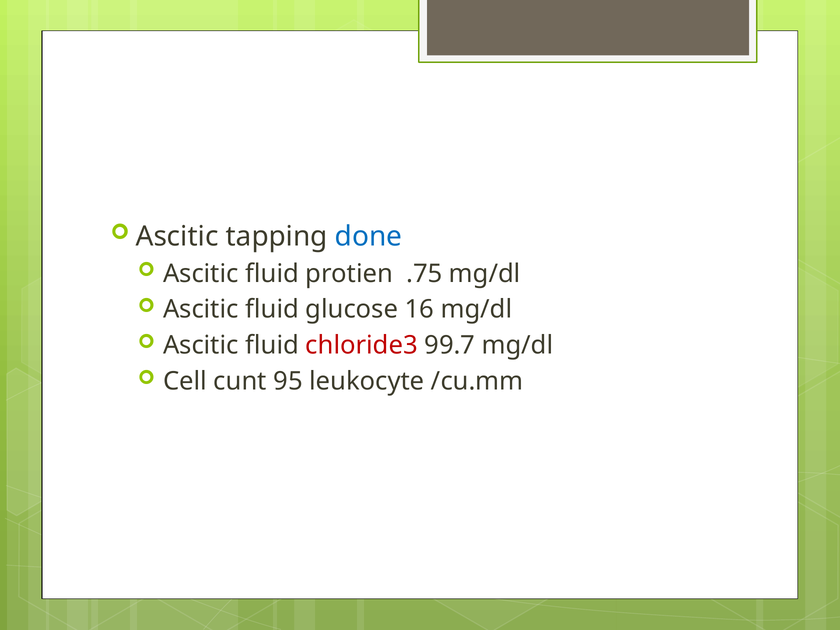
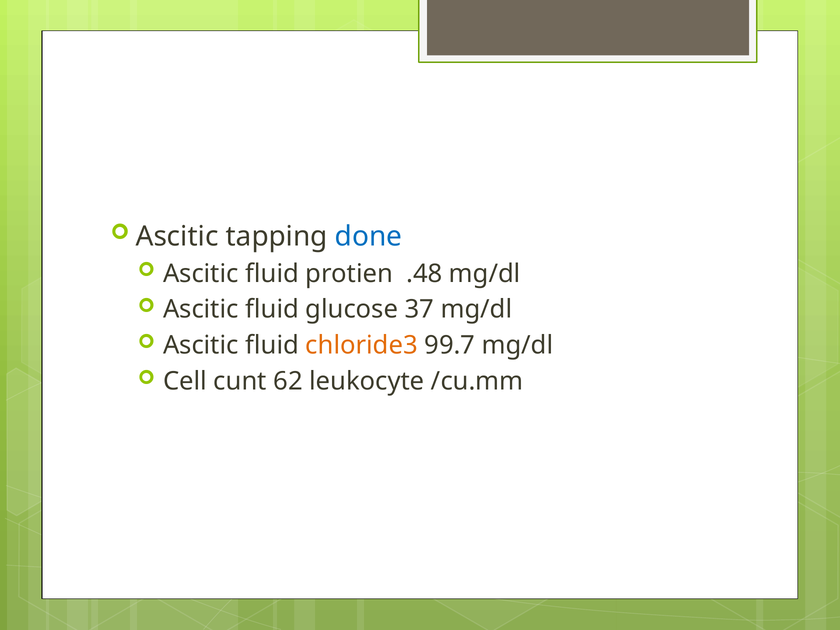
.75: .75 -> .48 (424, 274)
16: 16 -> 37 (419, 310)
chloride3 colour: red -> orange (362, 345)
95: 95 -> 62 (288, 381)
